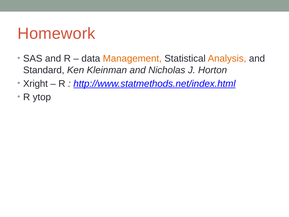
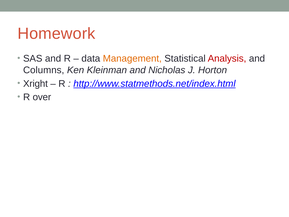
Analysis colour: orange -> red (227, 58)
Standard: Standard -> Columns (44, 70)
ytop: ytop -> over (42, 97)
